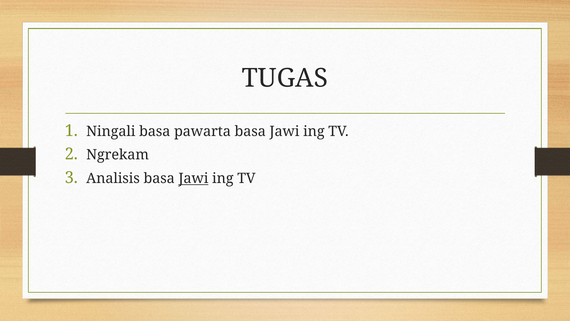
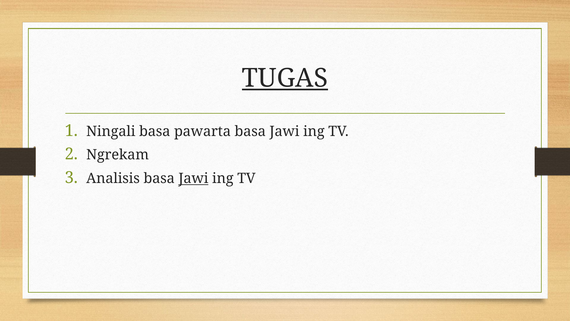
TUGAS underline: none -> present (285, 78)
